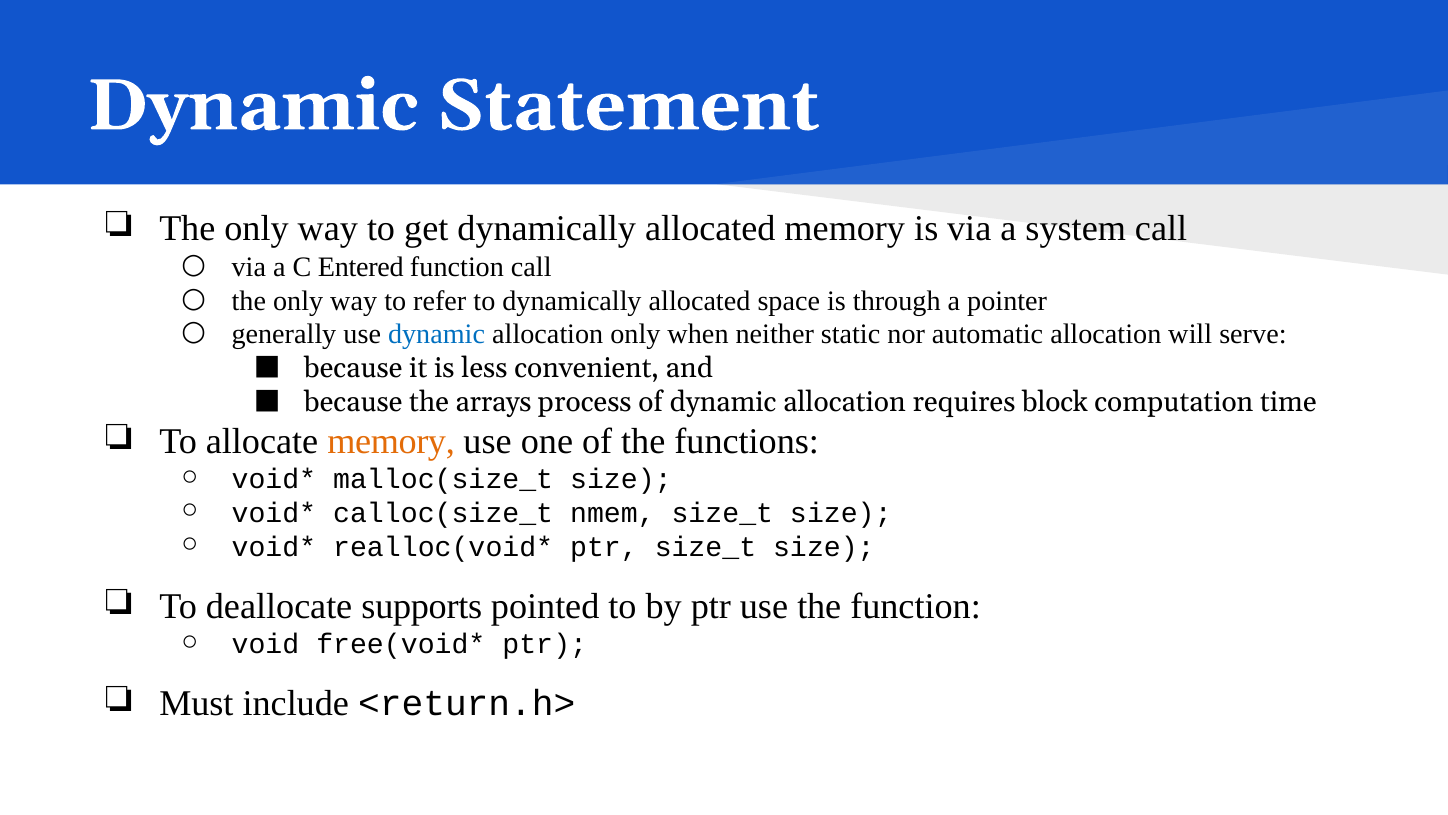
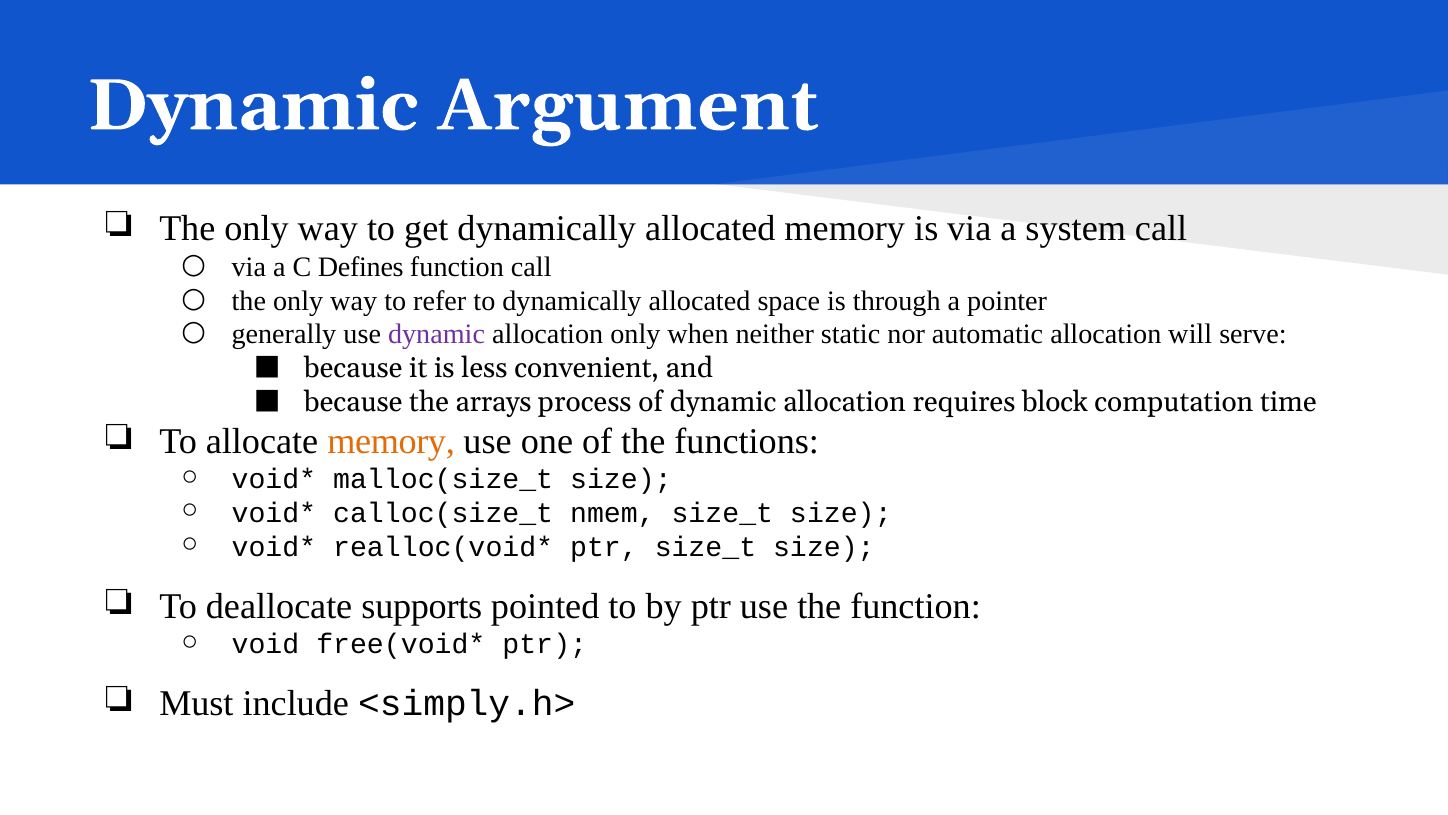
Statement: Statement -> Argument (628, 106)
Entered: Entered -> Defines (361, 267)
dynamic colour: blue -> purple (437, 334)
<return.h>: <return.h> -> <simply.h> (467, 704)
